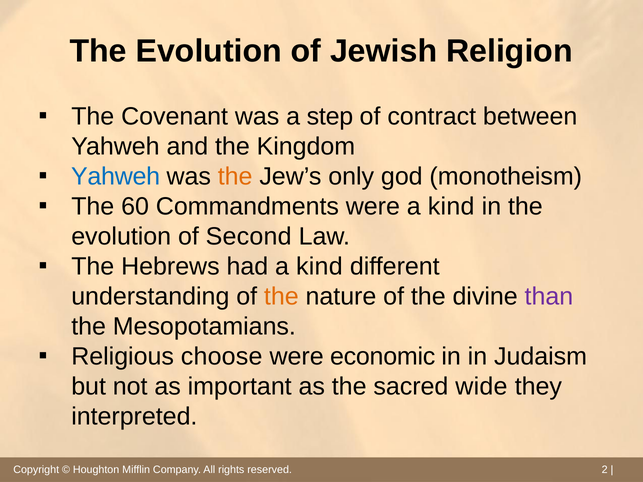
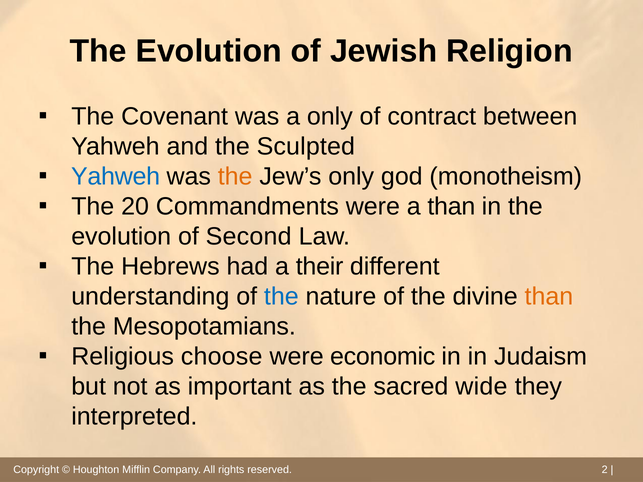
a step: step -> only (330, 116)
Kingdom: Kingdom -> Sculpted (306, 146)
60: 60 -> 20 (135, 206)
were a kind: kind -> than (451, 206)
had a kind: kind -> their (320, 267)
the colour: orange -> blue (281, 297)
than colour: purple -> orange (549, 297)
